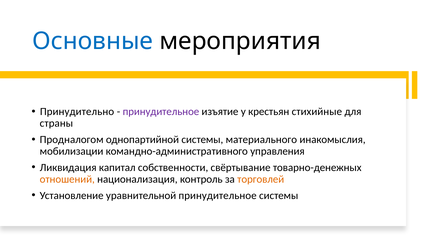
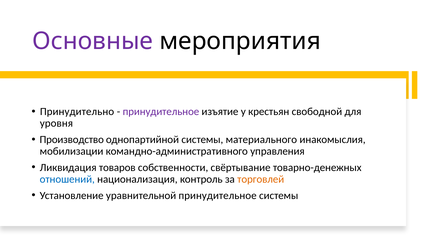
Основные colour: blue -> purple (93, 41)
стихийные: стихийные -> свободной (317, 112)
страны: страны -> уровня (56, 124)
Продналогом: Продналогом -> Производство (72, 140)
капитал: капитал -> товаров (117, 168)
отношений colour: orange -> blue (67, 180)
